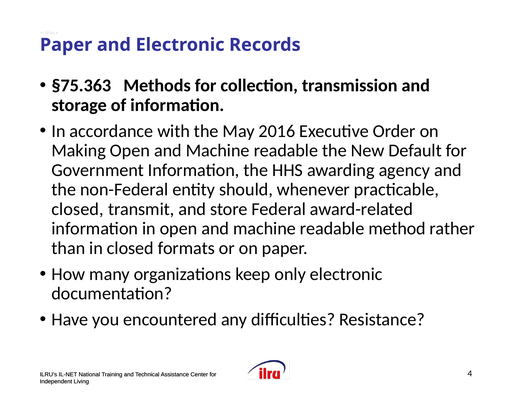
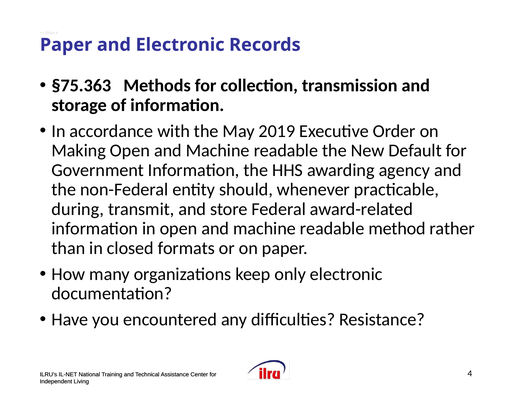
2016: 2016 -> 2019 (277, 131)
closed: closed -> during (78, 209)
